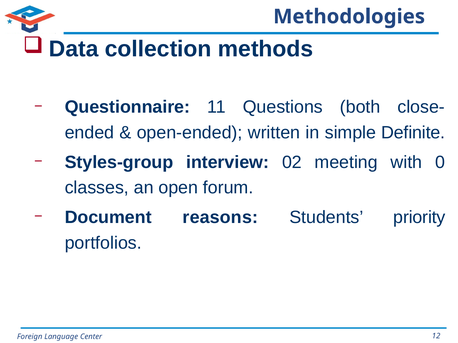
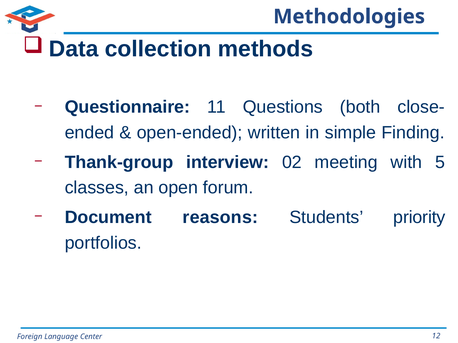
Definite: Definite -> Finding (413, 133)
Styles-group: Styles-group -> Thank-group (119, 162)
0: 0 -> 5 (440, 162)
